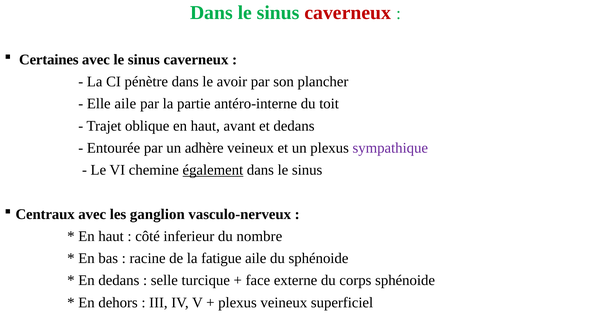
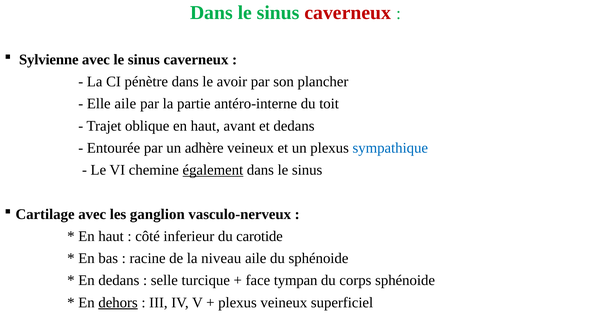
Certaines: Certaines -> Sylvienne (49, 60)
sympathique colour: purple -> blue (390, 148)
Centraux: Centraux -> Cartilage (45, 214)
nombre: nombre -> carotide (259, 237)
fatigue: fatigue -> niveau (221, 259)
externe: externe -> tympan (296, 281)
dehors underline: none -> present (118, 303)
